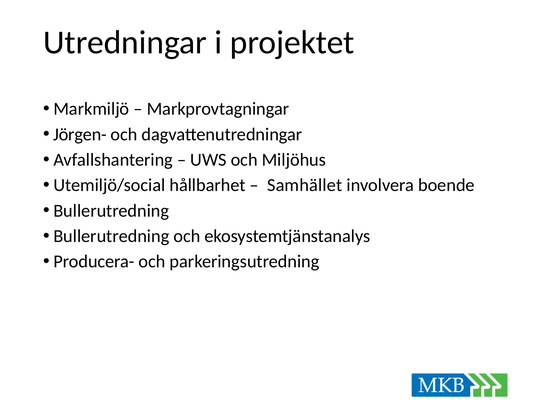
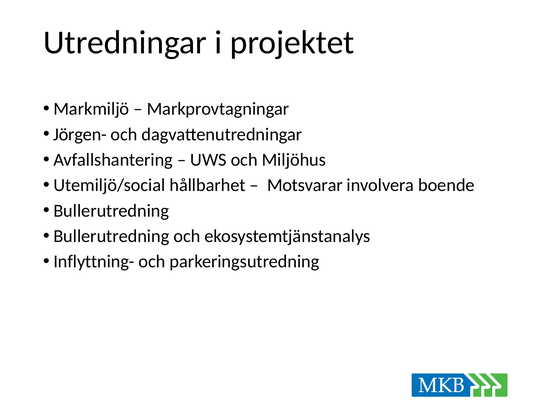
Samhället: Samhället -> Motsvarar (305, 185)
Producera-: Producera- -> Inflyttning- (94, 262)
